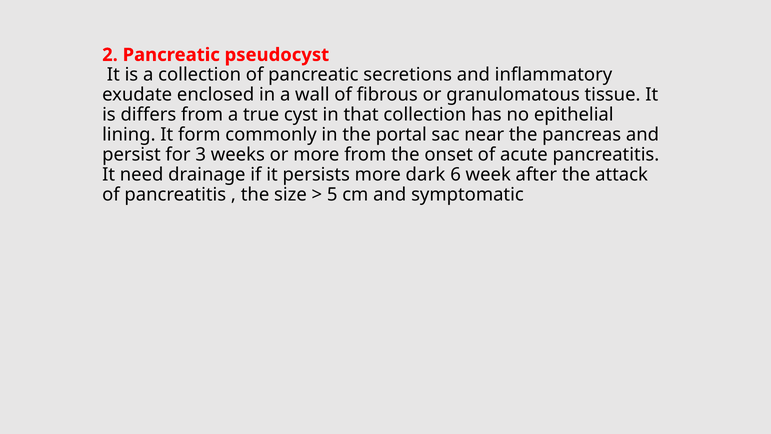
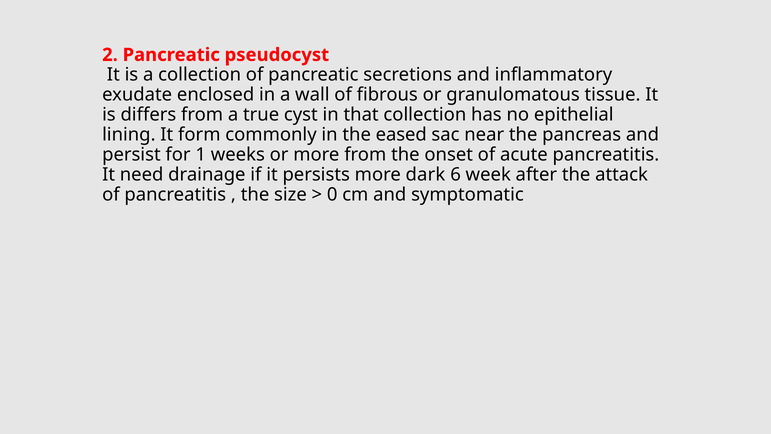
portal: portal -> eased (401, 135)
3: 3 -> 1 (201, 155)
5: 5 -> 0 (332, 194)
